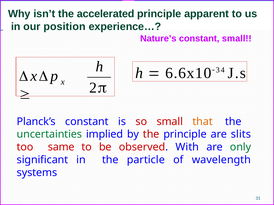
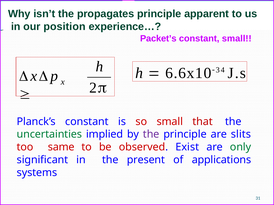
accelerated: accelerated -> propagates (106, 14)
Nature’s: Nature’s -> Packet’s (158, 39)
that colour: orange -> red (203, 122)
the colour: red -> purple (151, 135)
With: With -> Exist (187, 147)
particle: particle -> present (146, 160)
wavelength: wavelength -> applications (221, 160)
